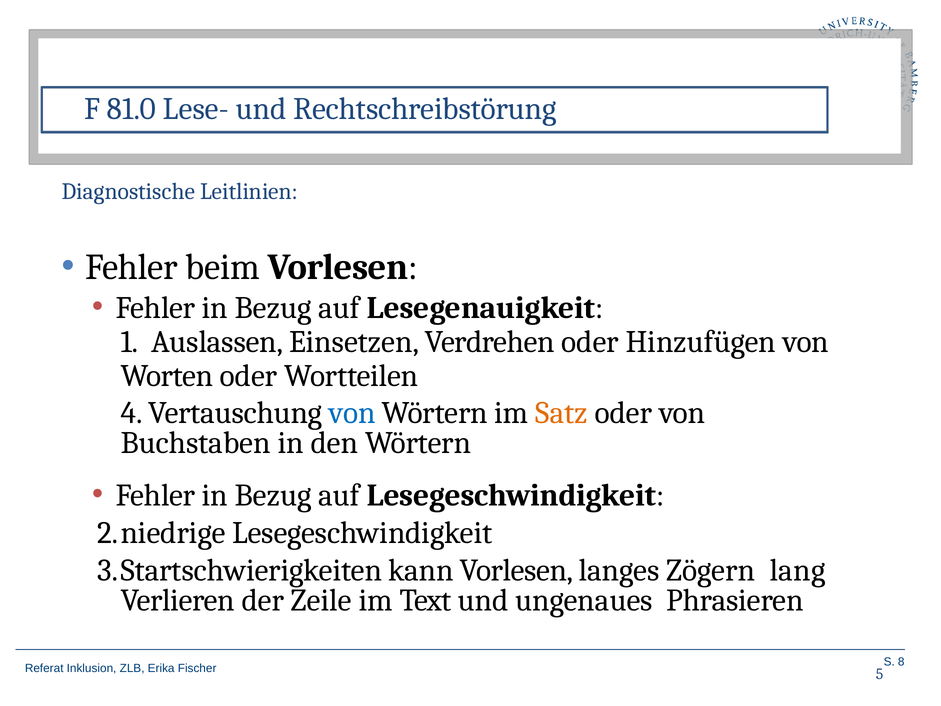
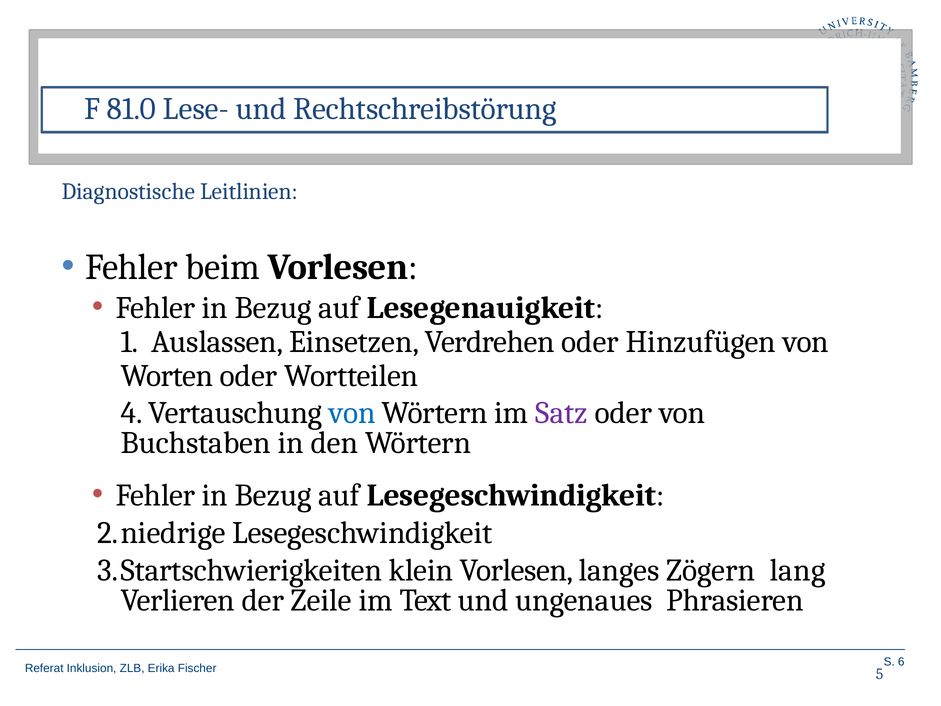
Satz colour: orange -> purple (562, 413)
kann: kann -> klein (421, 570)
8: 8 -> 6 (901, 662)
